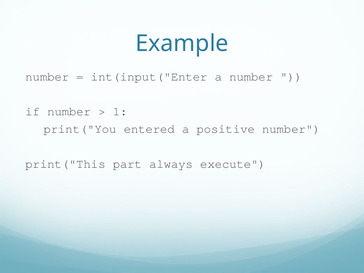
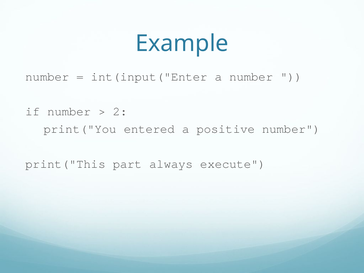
1: 1 -> 2 (120, 111)
